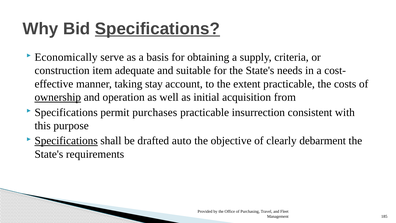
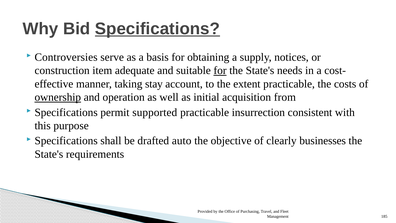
Economically: Economically -> Controversies (66, 57)
criteria: criteria -> notices (291, 57)
for underline: none -> present (220, 70)
purchases: purchases -> supported (155, 112)
Specifications underline: present -> none (66, 141)
debarment: debarment -> businesses (323, 141)
